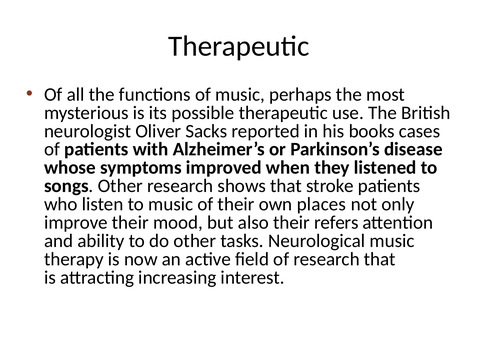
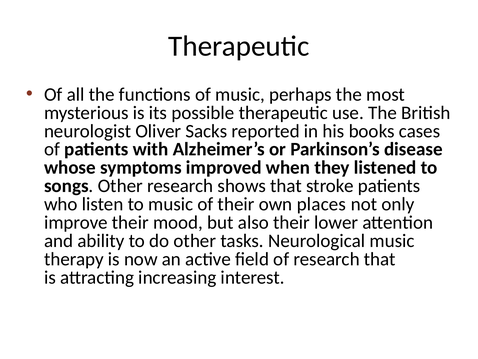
refers: refers -> lower (336, 222)
